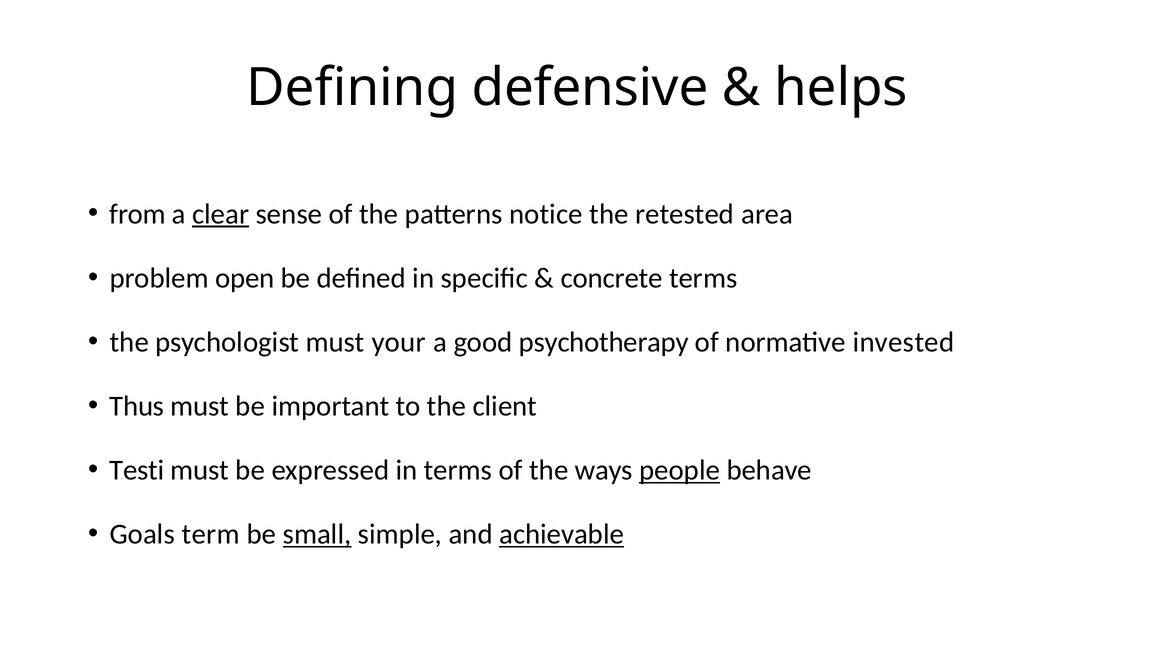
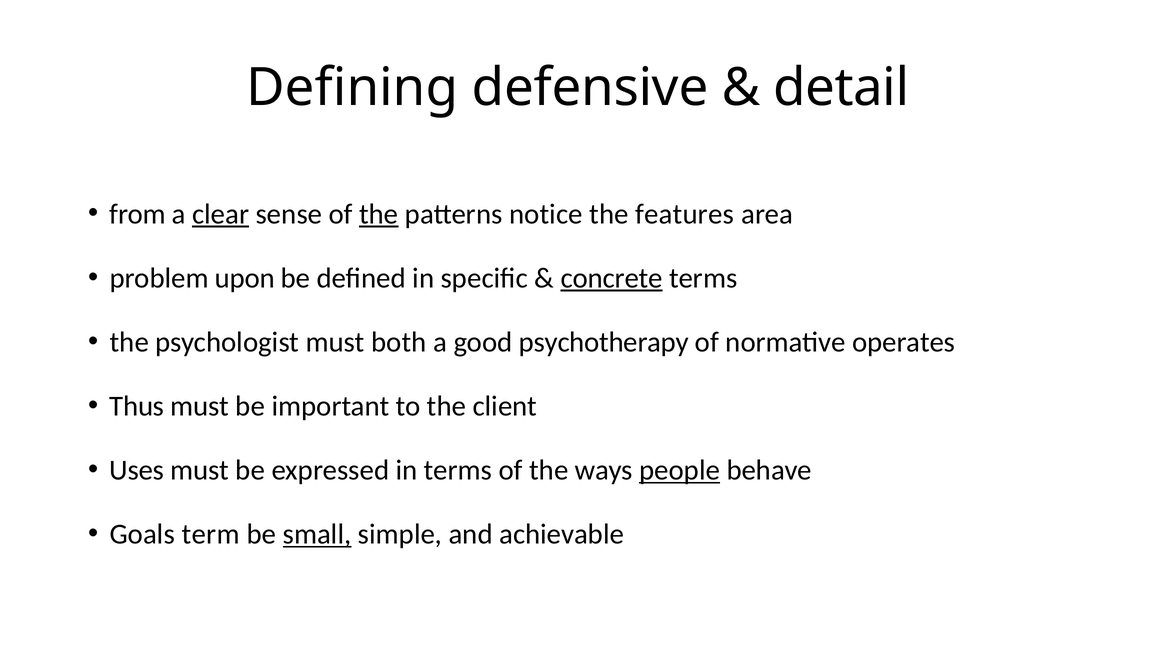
helps: helps -> detail (841, 88)
the underline: none -> present (379, 214)
retested: retested -> features (685, 214)
open: open -> upon (245, 278)
concrete underline: none -> present (612, 278)
your: your -> both (399, 342)
invested: invested -> operates (904, 342)
Testi: Testi -> Uses (137, 470)
achievable underline: present -> none (562, 534)
